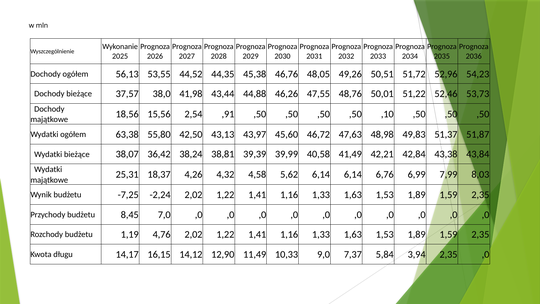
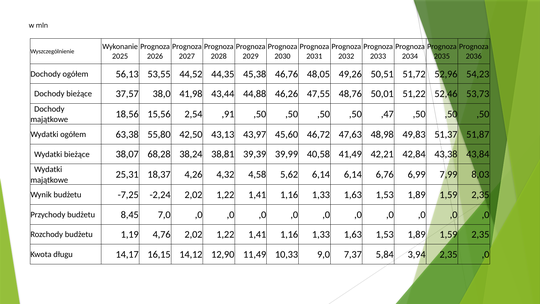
,10: ,10 -> ,47 (387, 114)
36,42: 36,42 -> 68,28 (159, 154)
